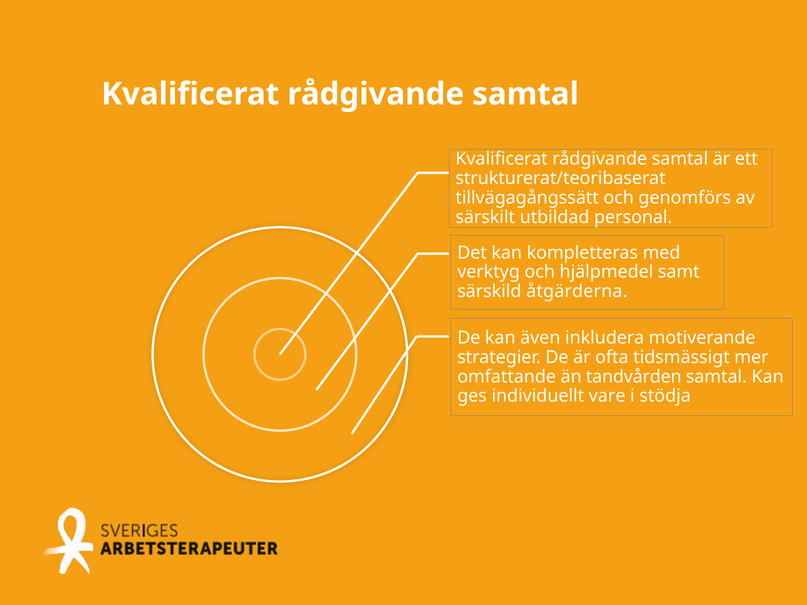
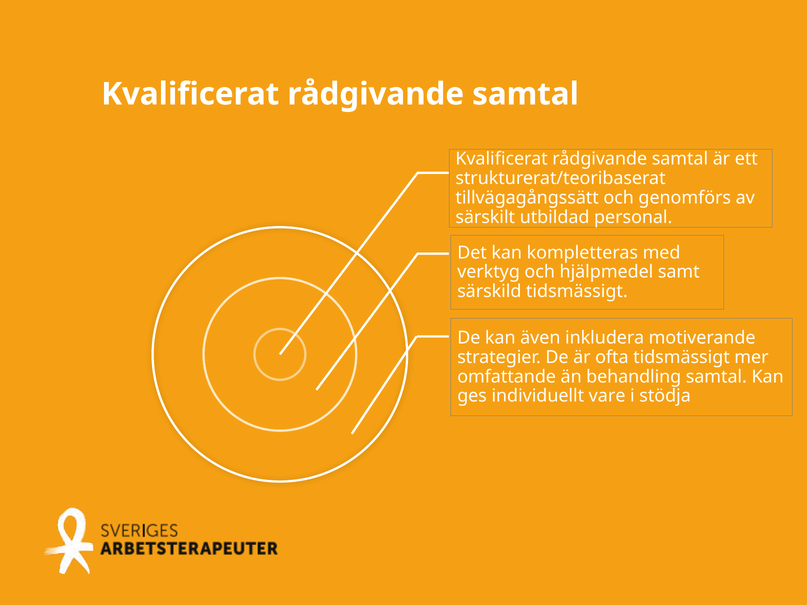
särskild åtgärderna: åtgärderna -> tidsmässigt (577, 291)
tandvården: tandvården -> behandling (634, 377)
